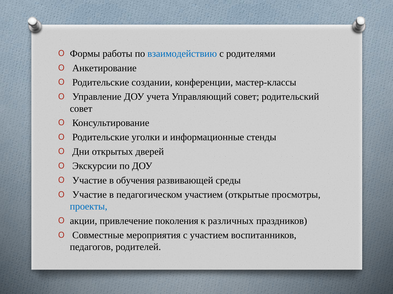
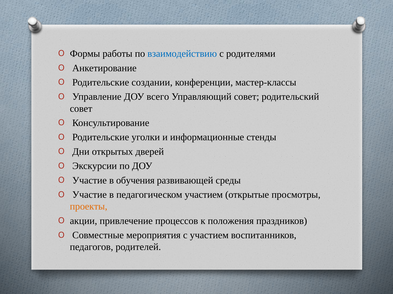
учета: учета -> всего (158, 97)
проекты colour: blue -> orange (89, 207)
поколения: поколения -> процессов (177, 221)
различных: различных -> положения (231, 221)
